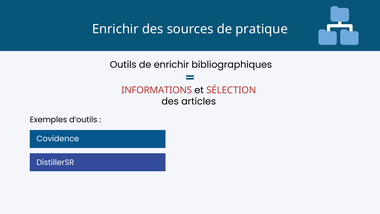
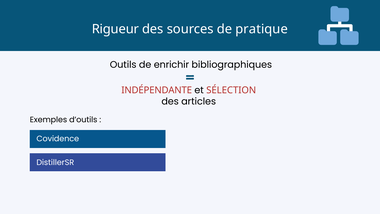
Enrichir: Enrichir -> Rigueur (115, 29)
INFORMATIONS: INFORMATIONS -> INDÉPENDANTE (157, 90)
